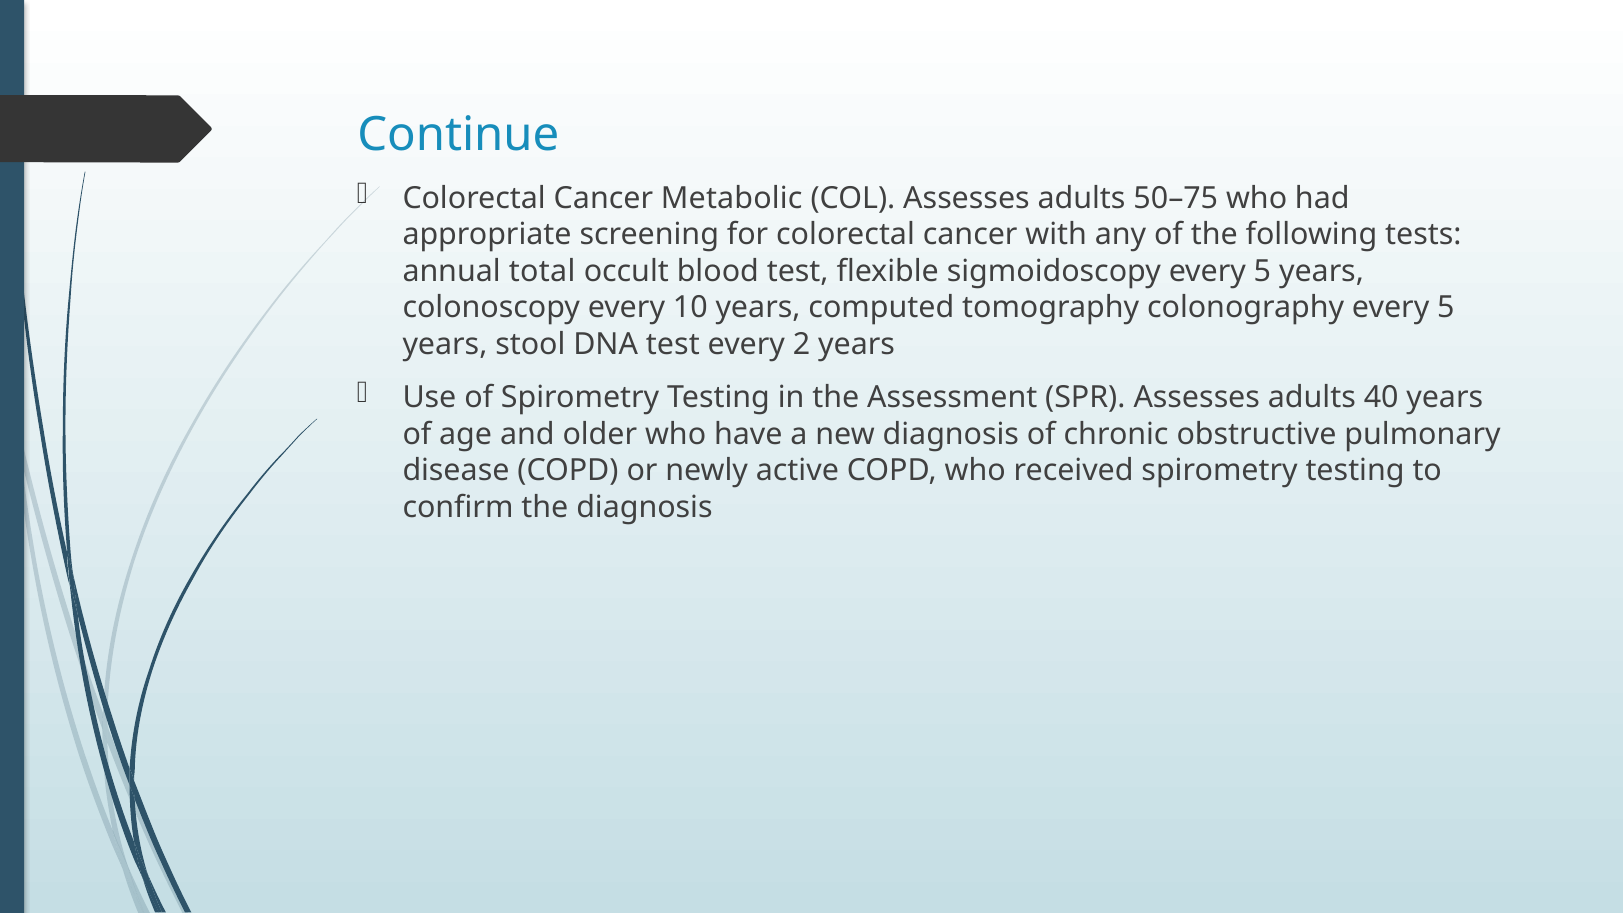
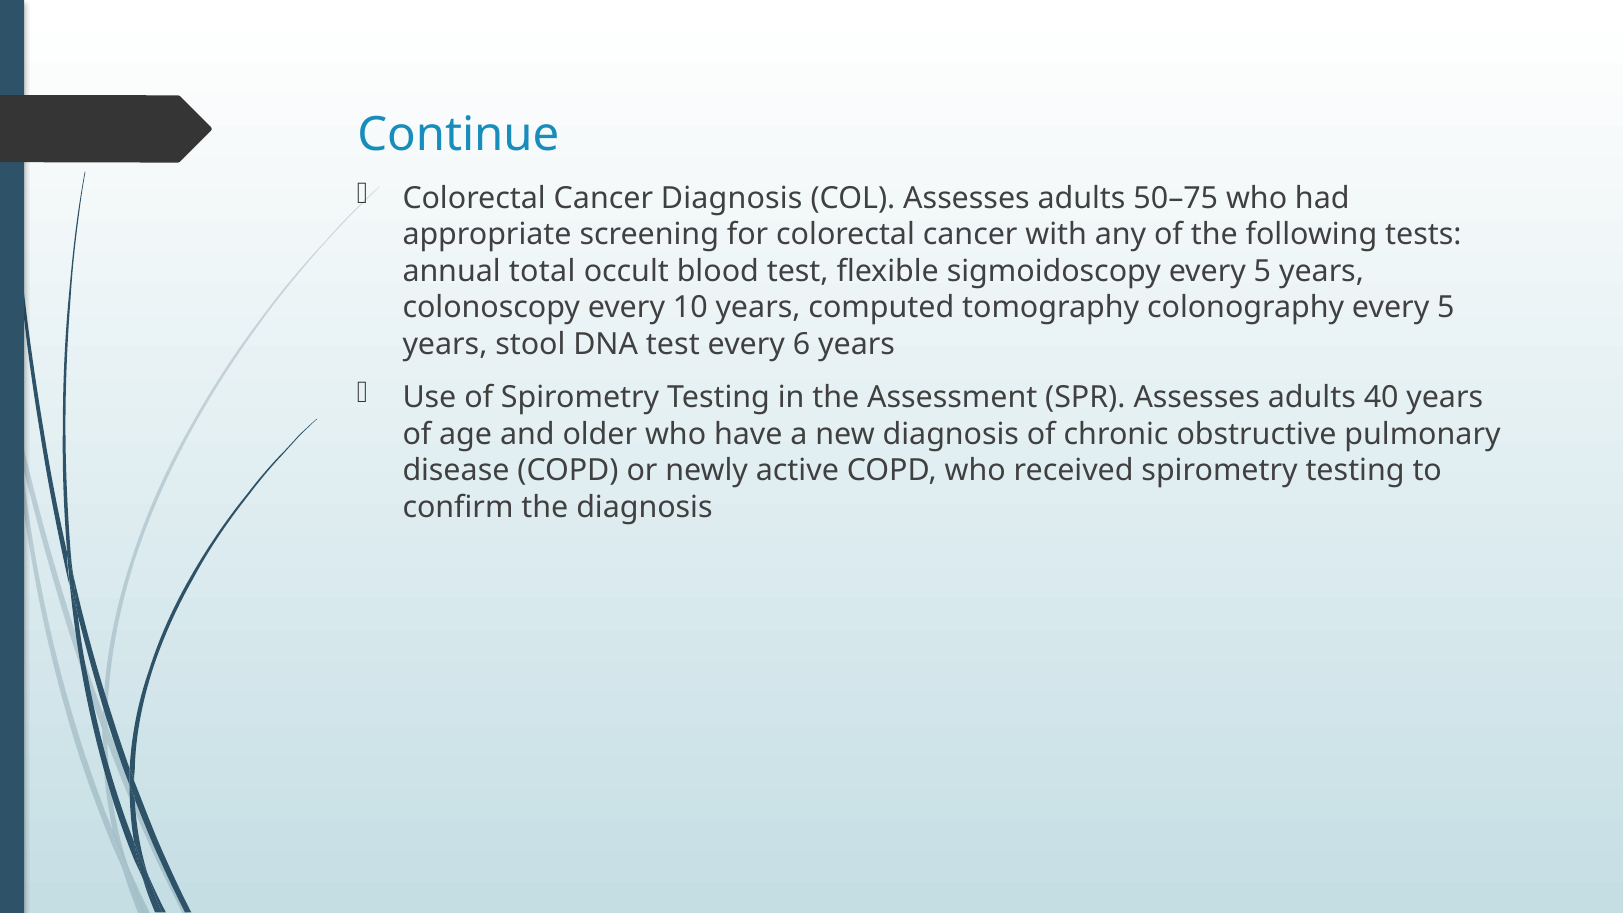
Cancer Metabolic: Metabolic -> Diagnosis (732, 198)
2: 2 -> 6 (802, 344)
